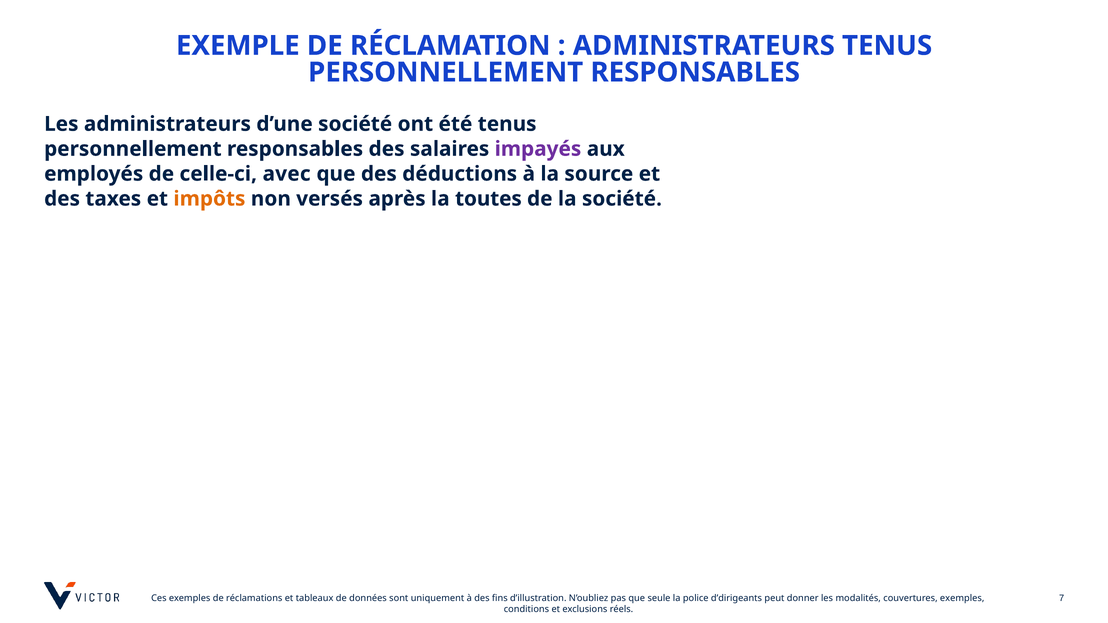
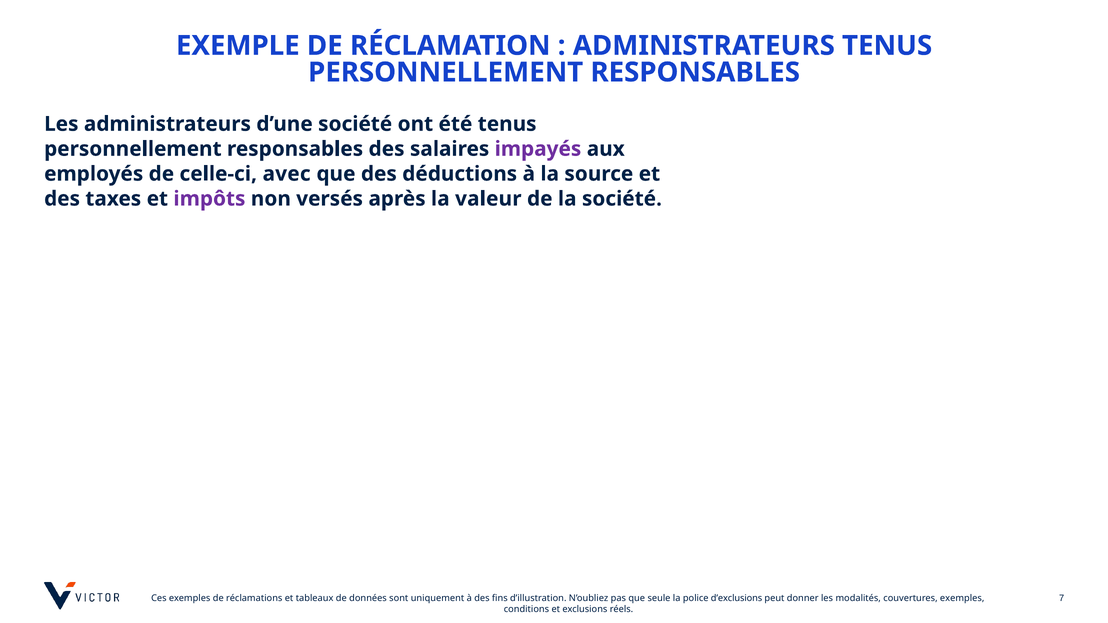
impôts colour: orange -> purple (209, 199)
toutes: toutes -> valeur (488, 199)
d’dirigeants: d’dirigeants -> d’exclusions (737, 599)
